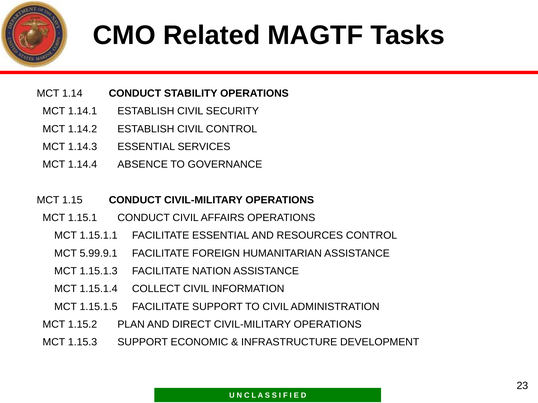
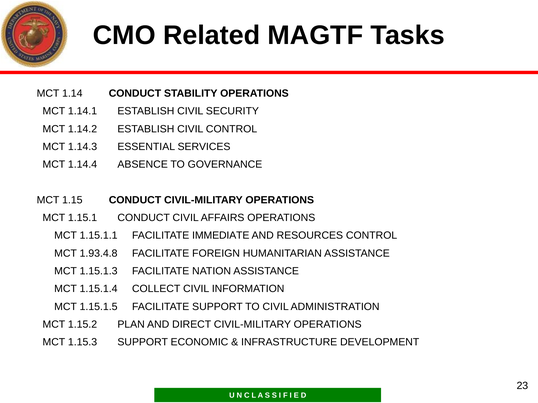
FACILITATE ESSENTIAL: ESSENTIAL -> IMMEDIATE (221, 236)
5.99.9.1: 5.99.9.1 -> 1.93.4.8 (99, 254)
